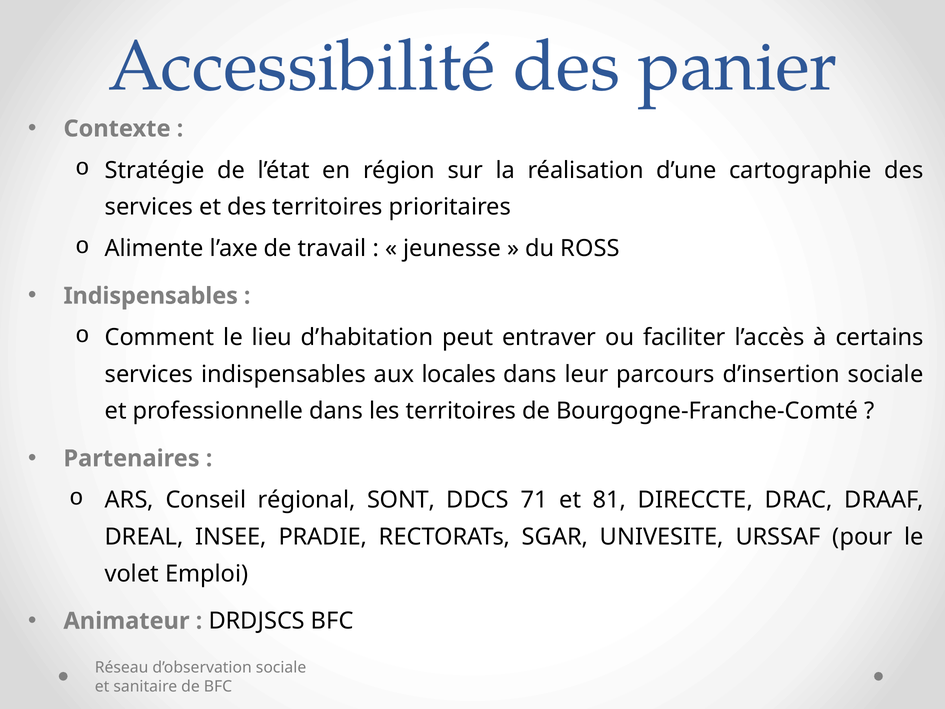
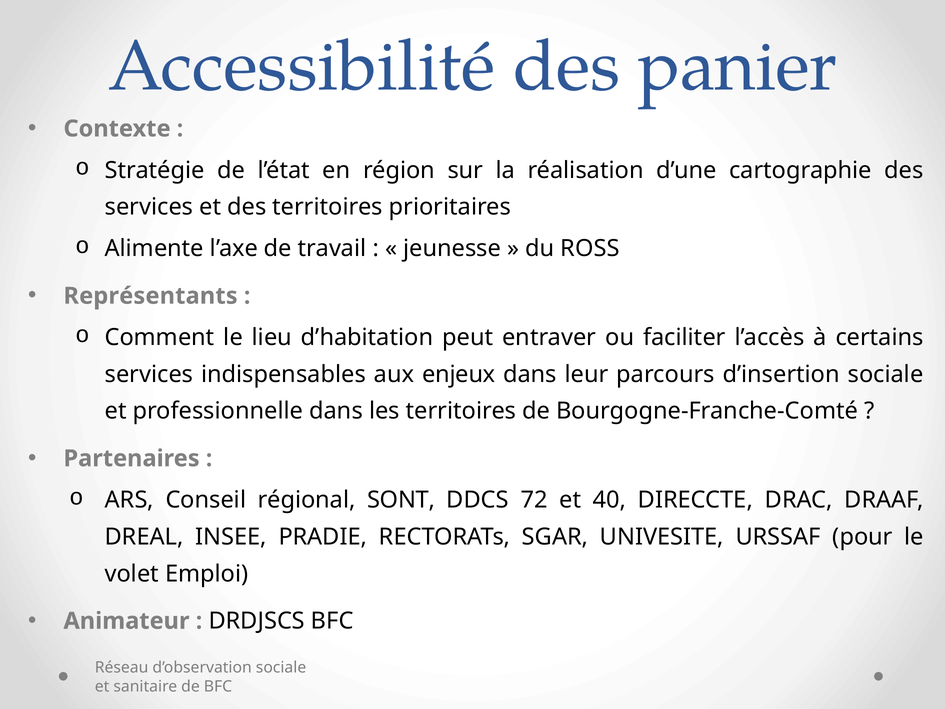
Indispensables: Indispensables -> Représentants (151, 296)
locales: locales -> enjeux (459, 374)
71: 71 -> 72 (534, 500)
81: 81 -> 40 (610, 500)
